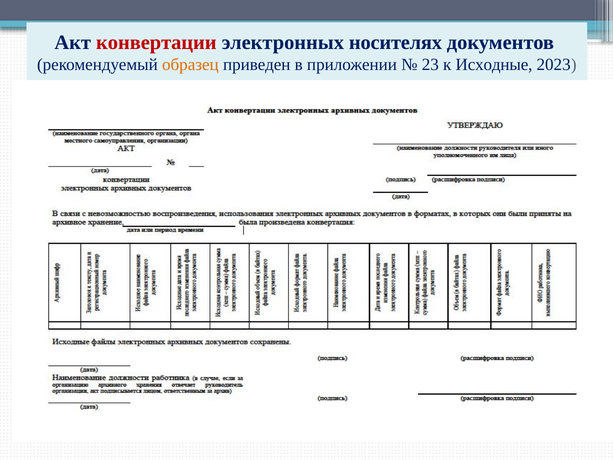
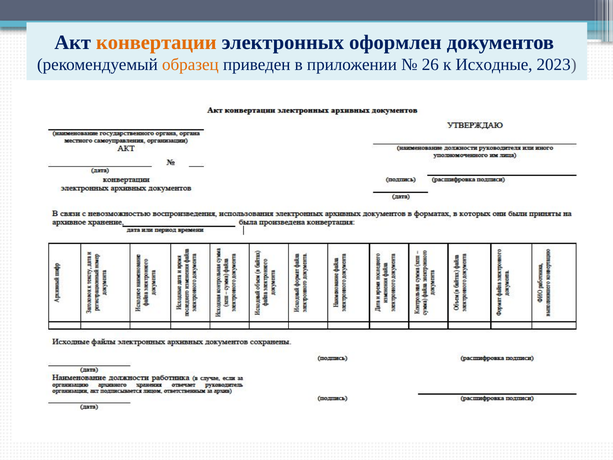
конвертации colour: red -> orange (156, 42)
носителях: носителях -> оформлен (395, 42)
23: 23 -> 26 (430, 65)
